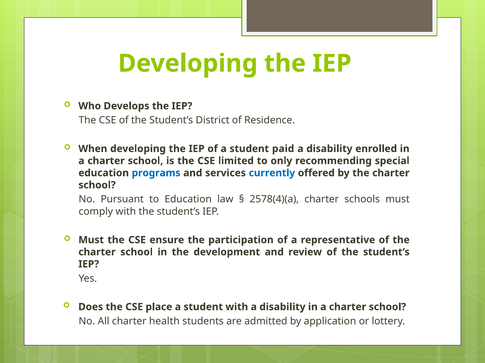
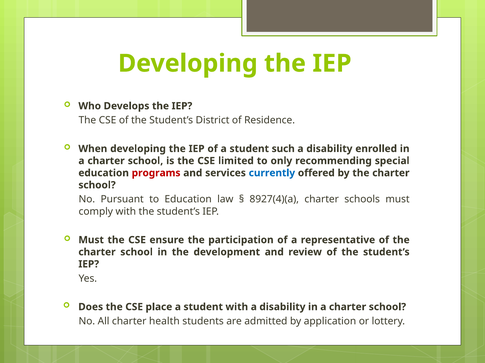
paid: paid -> such (283, 149)
programs colour: blue -> red (156, 173)
2578(4)(a: 2578(4)(a -> 8927(4)(a (274, 200)
